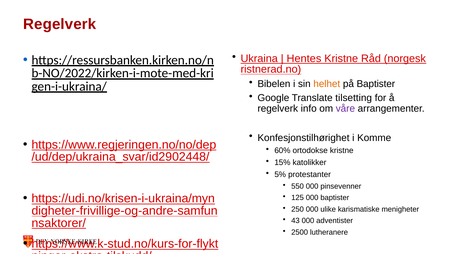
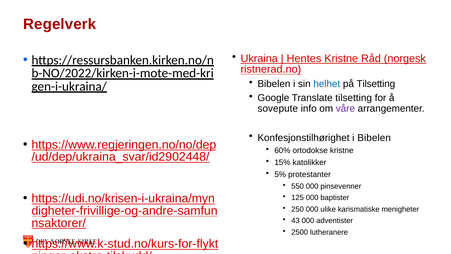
helhet colour: orange -> blue (327, 84)
på Baptister: Baptister -> Tilsetting (376, 84)
regelverk: regelverk -> sovepute (278, 108)
i Komme: Komme -> Bibelen (374, 138)
